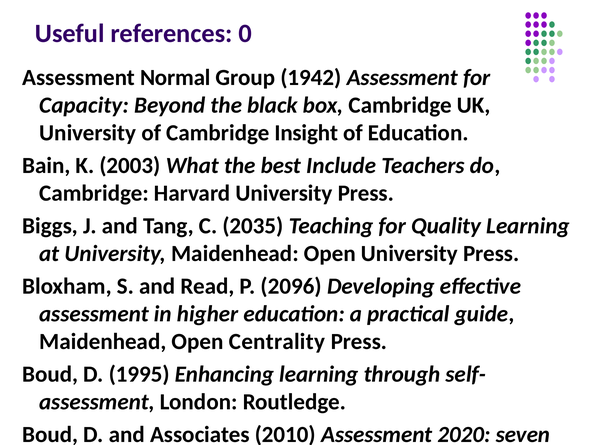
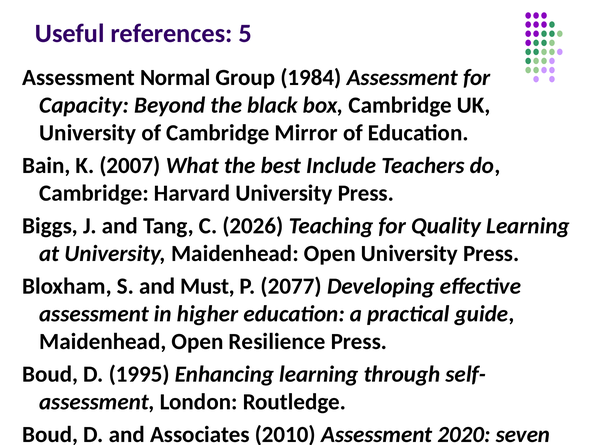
0: 0 -> 5 (245, 34)
1942: 1942 -> 1984 (311, 77)
Insight: Insight -> Mirror (306, 133)
2003: 2003 -> 2007 (130, 165)
2035: 2035 -> 2026 (253, 226)
Read: Read -> Must (207, 286)
2096: 2096 -> 2077 (291, 286)
Centrality: Centrality -> Resilience (277, 341)
